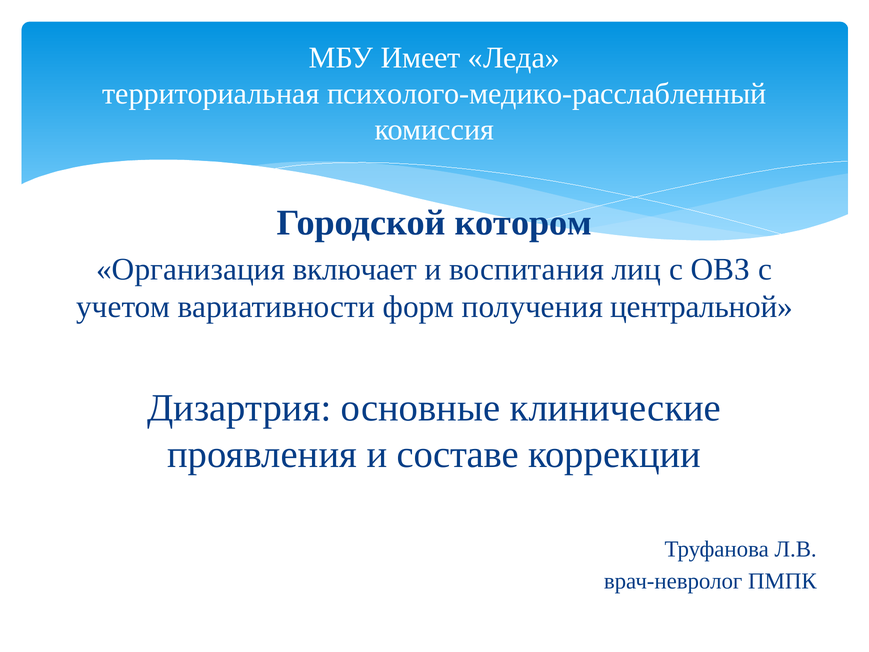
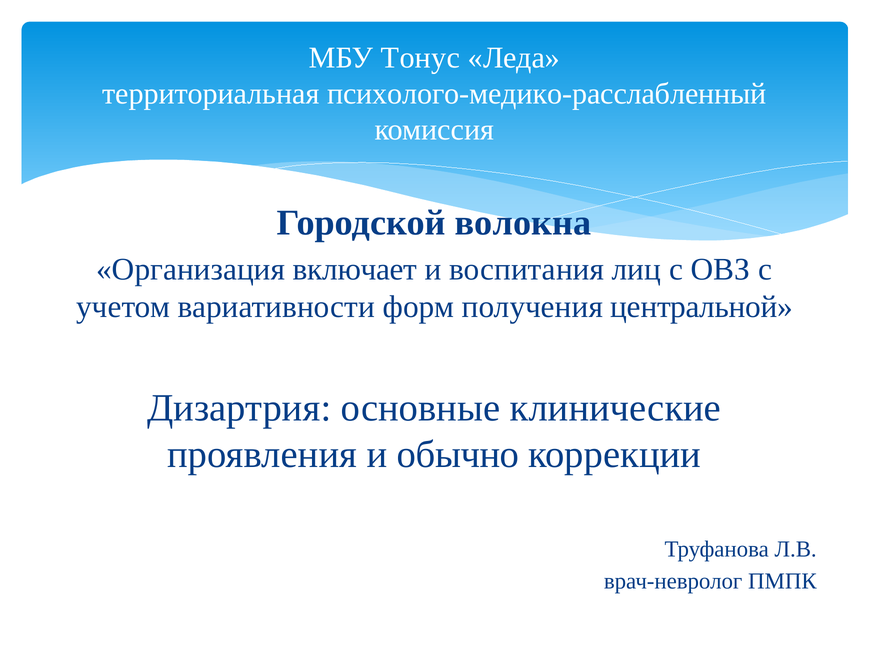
Имеет: Имеет -> Тонус (420, 58)
котором: котором -> волокна (523, 223)
составе: составе -> обычно (458, 454)
